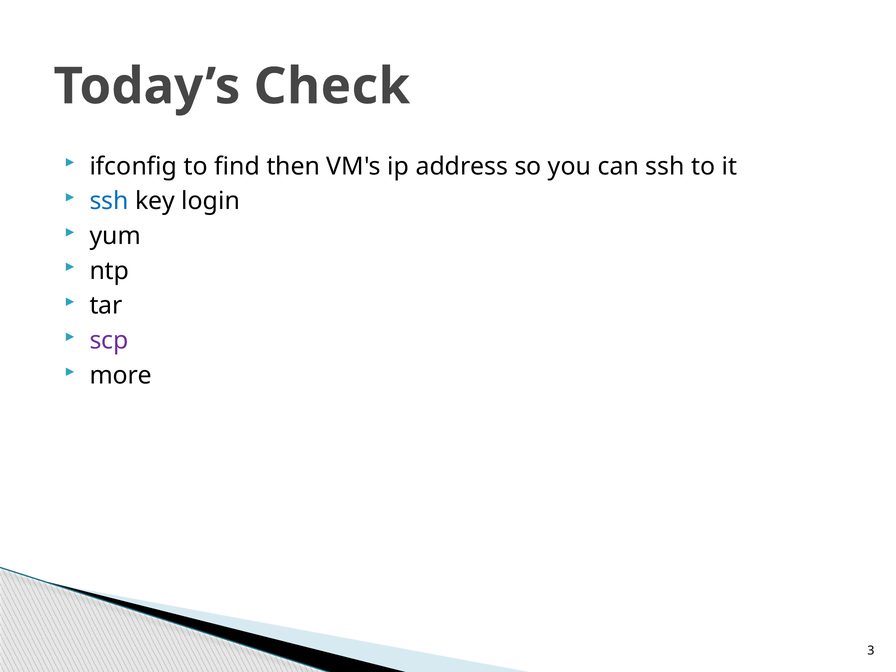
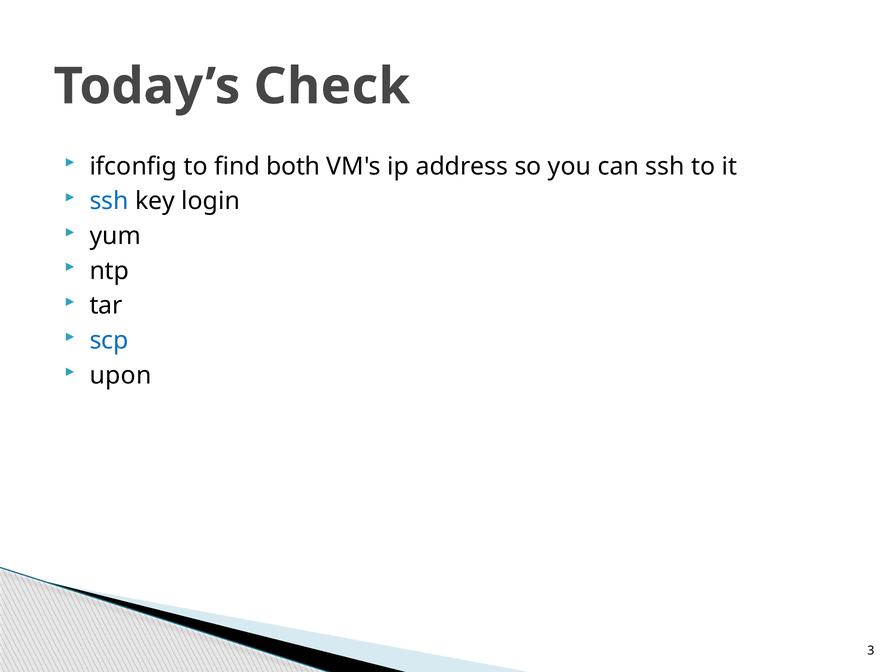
then: then -> both (293, 166)
scp colour: purple -> blue (109, 341)
more: more -> upon (121, 375)
